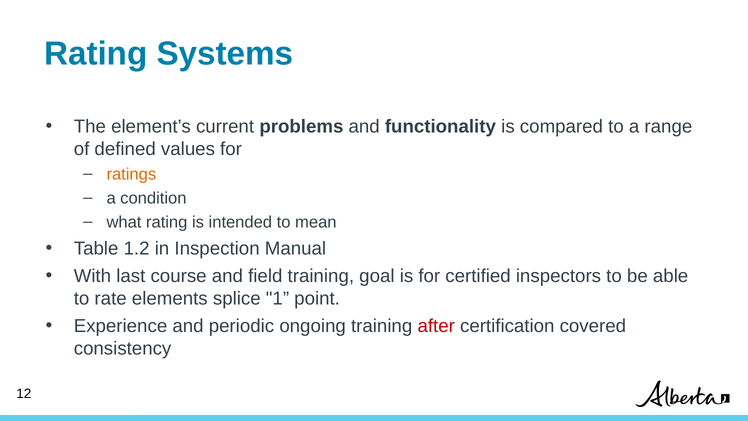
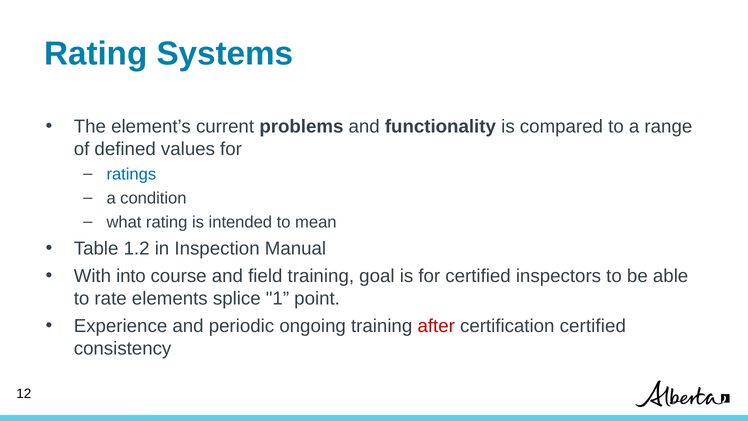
ratings colour: orange -> blue (131, 174)
last: last -> into (131, 276)
certification covered: covered -> certified (593, 326)
